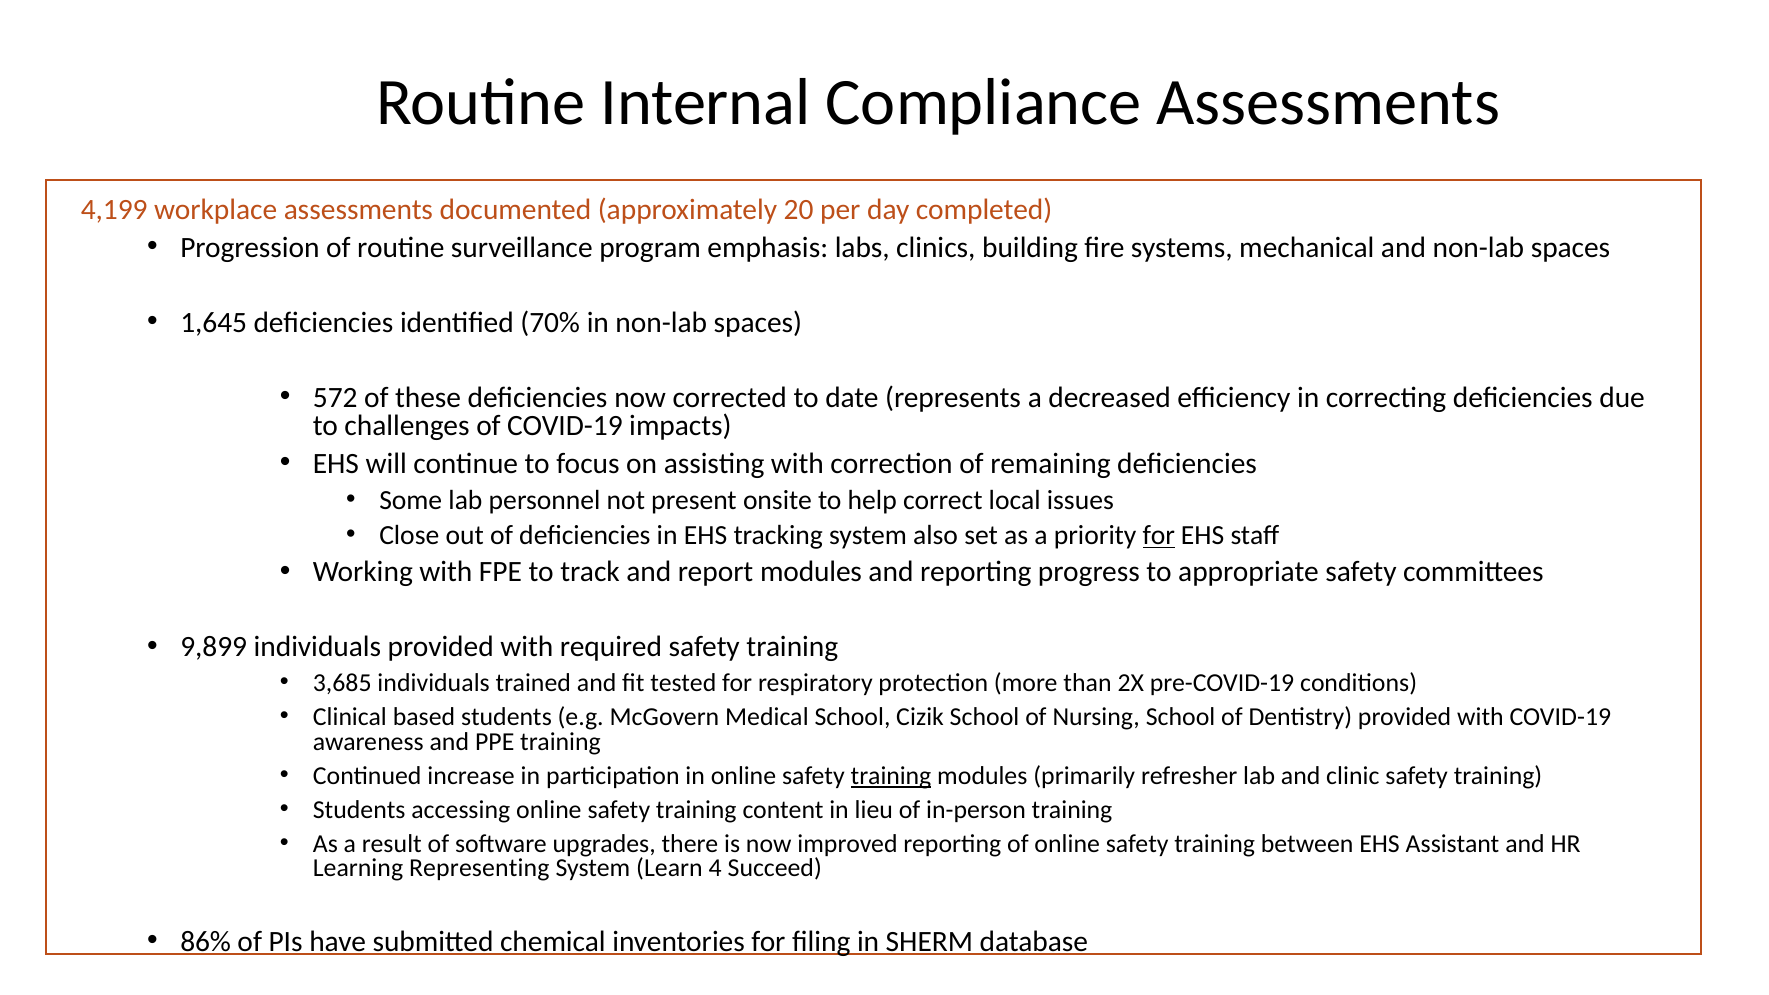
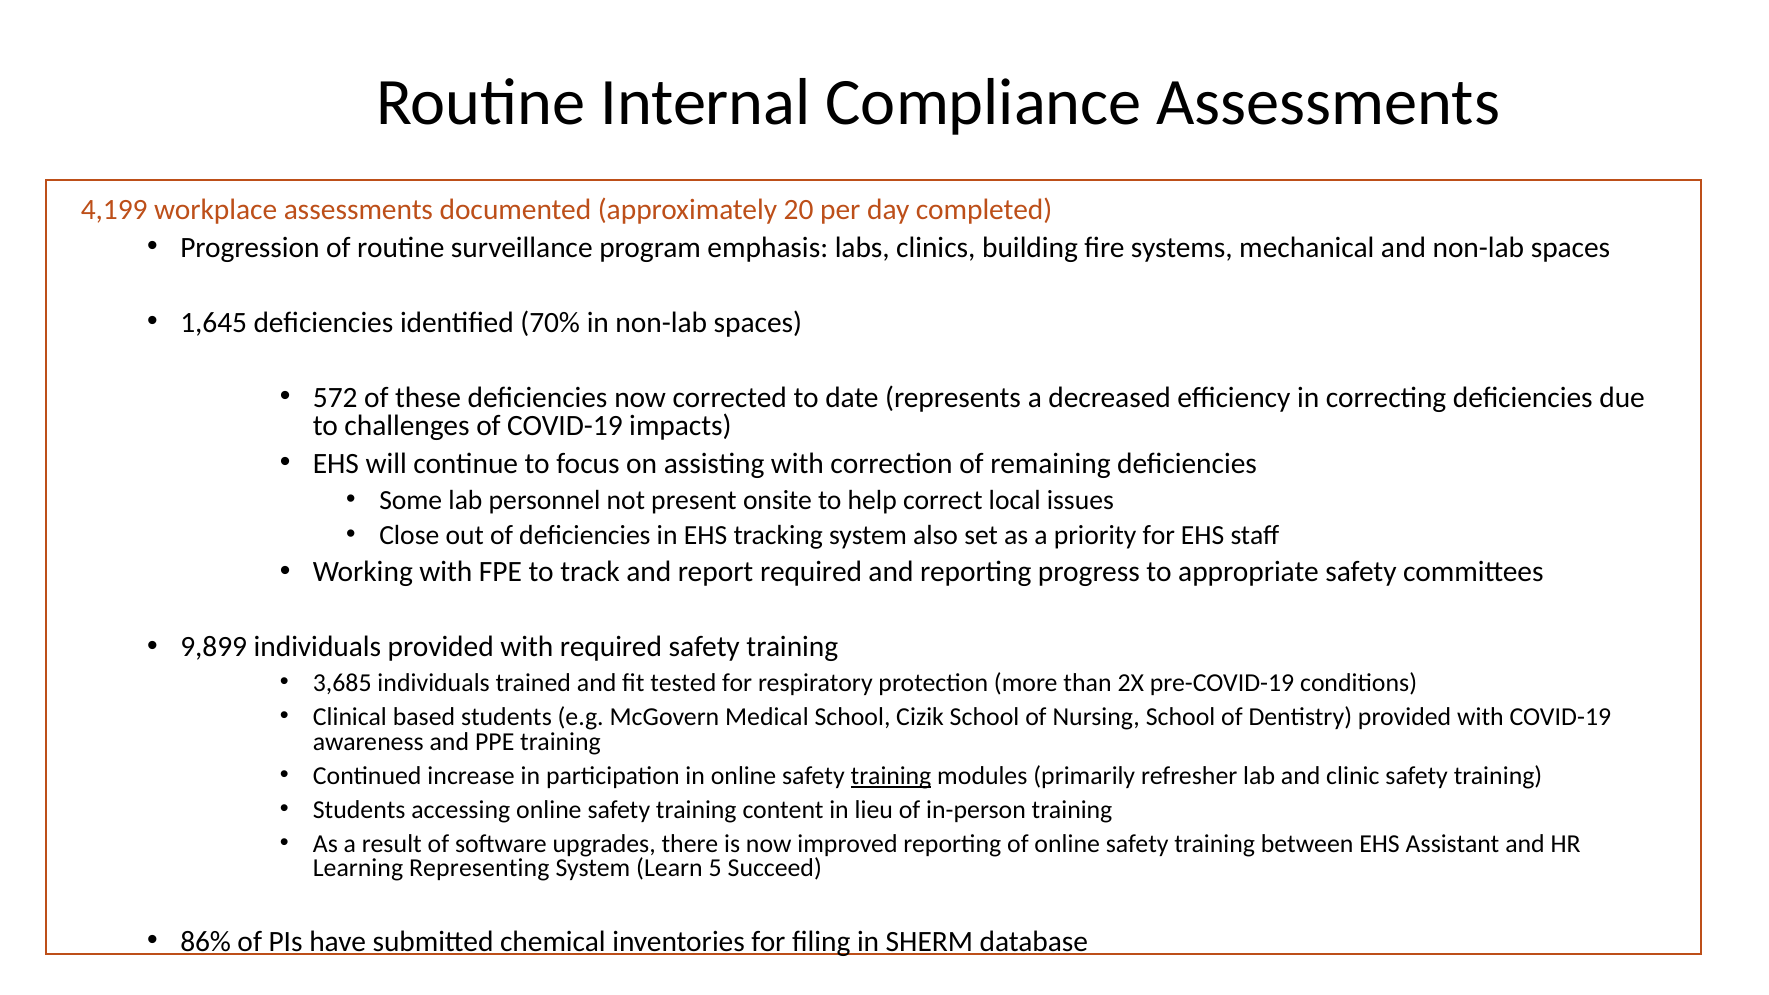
for underline: present -> none (1159, 536)
report modules: modules -> required (811, 572)
4: 4 -> 5 (715, 868)
